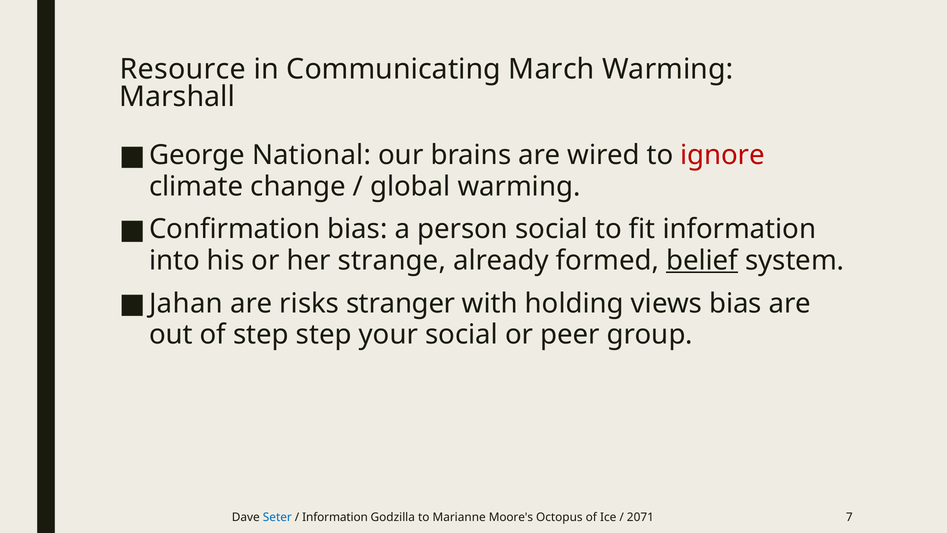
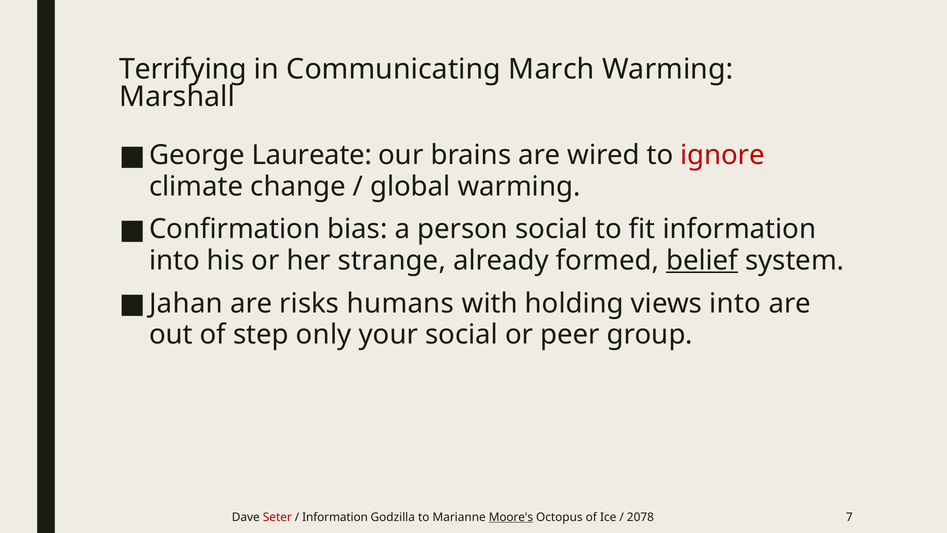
Resource: Resource -> Terrifying (183, 69)
National: National -> Laureate (312, 155)
stranger: stranger -> humans (400, 303)
views bias: bias -> into (735, 303)
step step: step -> only (324, 334)
Seter colour: blue -> red (277, 517)
Moore's underline: none -> present (511, 517)
2071: 2071 -> 2078 (640, 517)
